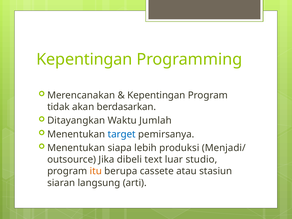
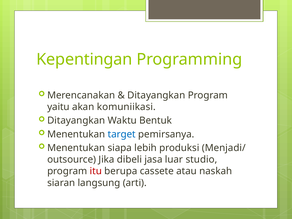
Kepentingan: Kepentingan -> Ditayangkan (156, 95)
tidak: tidak -> yaitu (58, 107)
berdasarkan: berdasarkan -> komuniikasi (126, 107)
Jumlah: Jumlah -> Bentuk (156, 121)
text: text -> jasa (153, 160)
itu colour: orange -> red (96, 171)
stasiun: stasiun -> naskah (216, 171)
